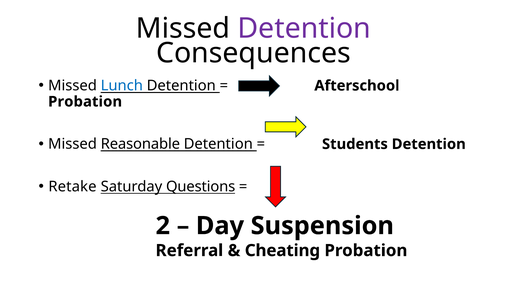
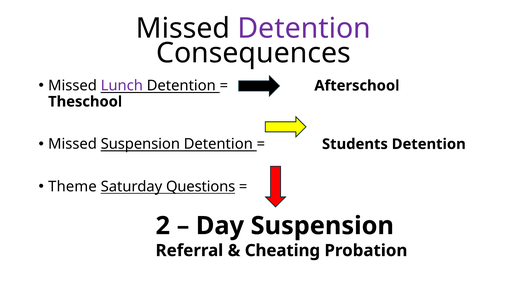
Lunch colour: blue -> purple (122, 86)
Probation: Probation -> Theschool (85, 102)
Missed Reasonable: Reasonable -> Suspension (140, 144)
Retake: Retake -> Theme (72, 187)
